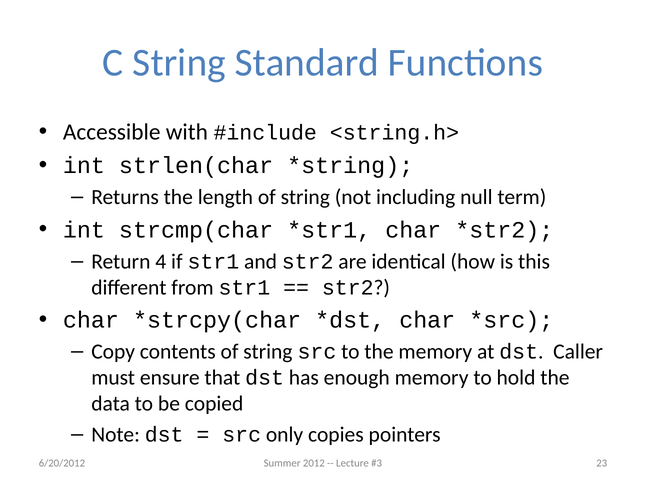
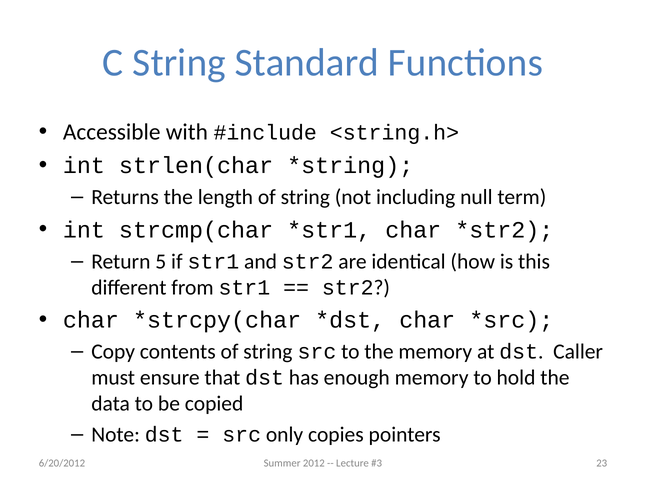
4: 4 -> 5 (161, 261)
